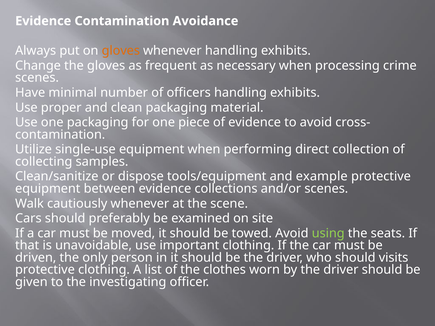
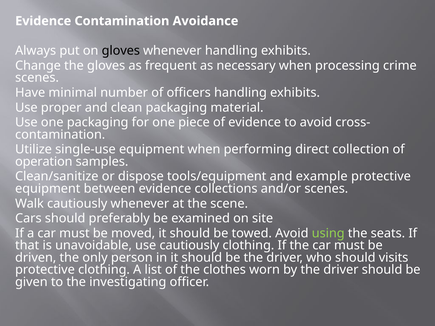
gloves colour: orange -> black (121, 51)
collecting: collecting -> operation (44, 162)
use important: important -> cautiously (189, 246)
